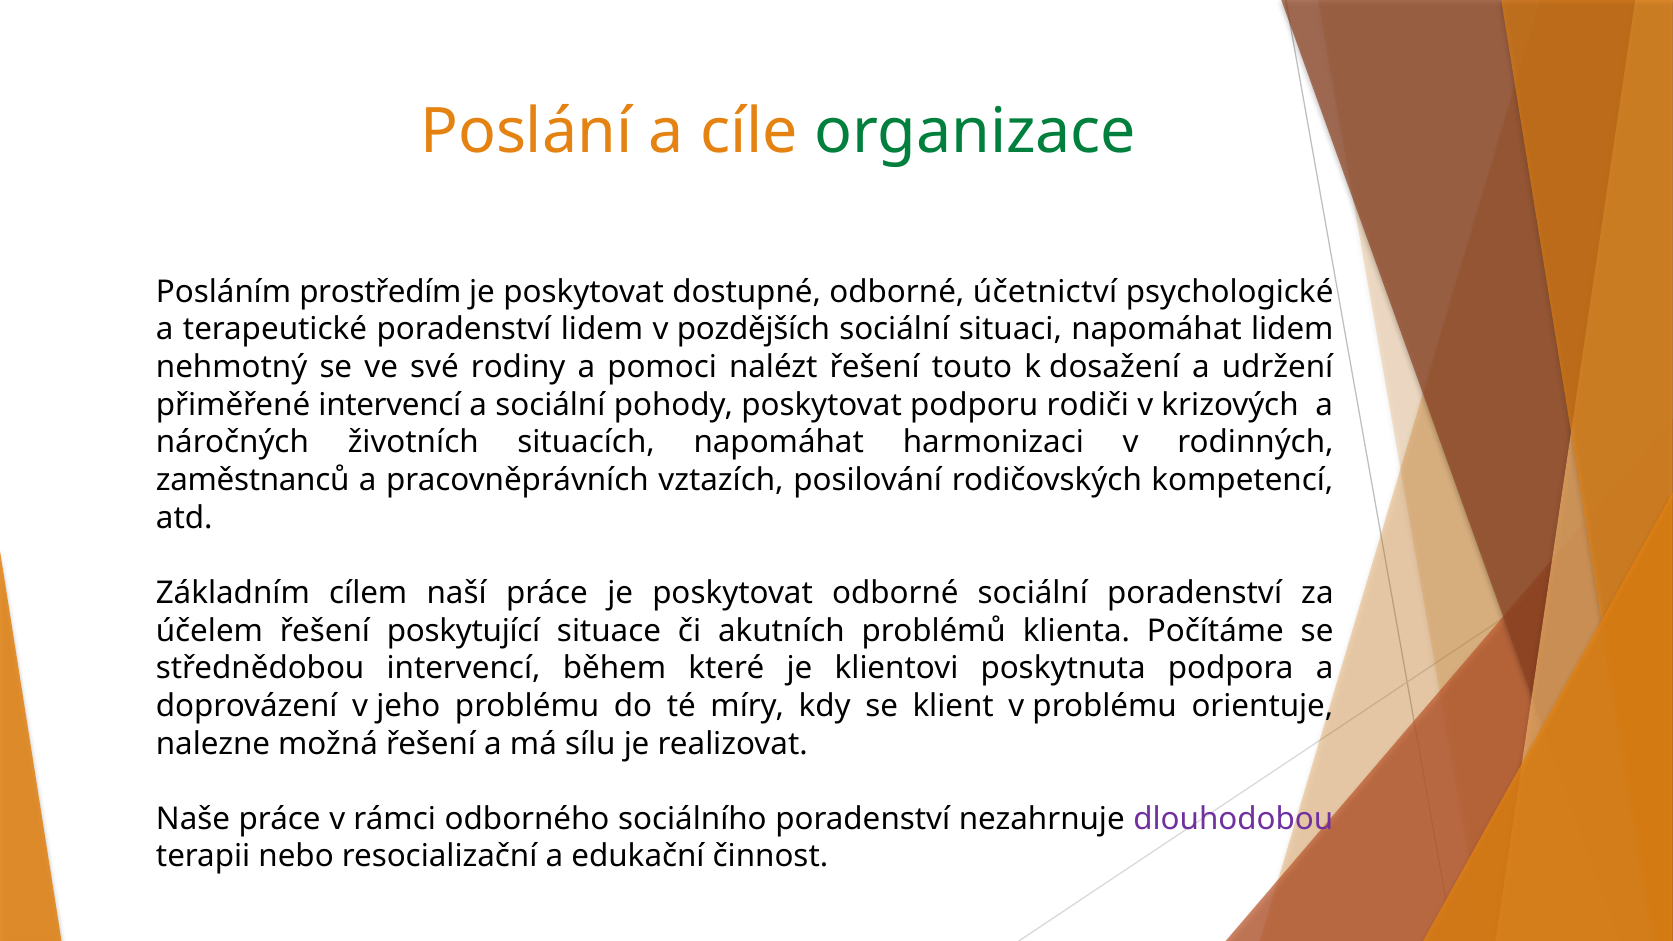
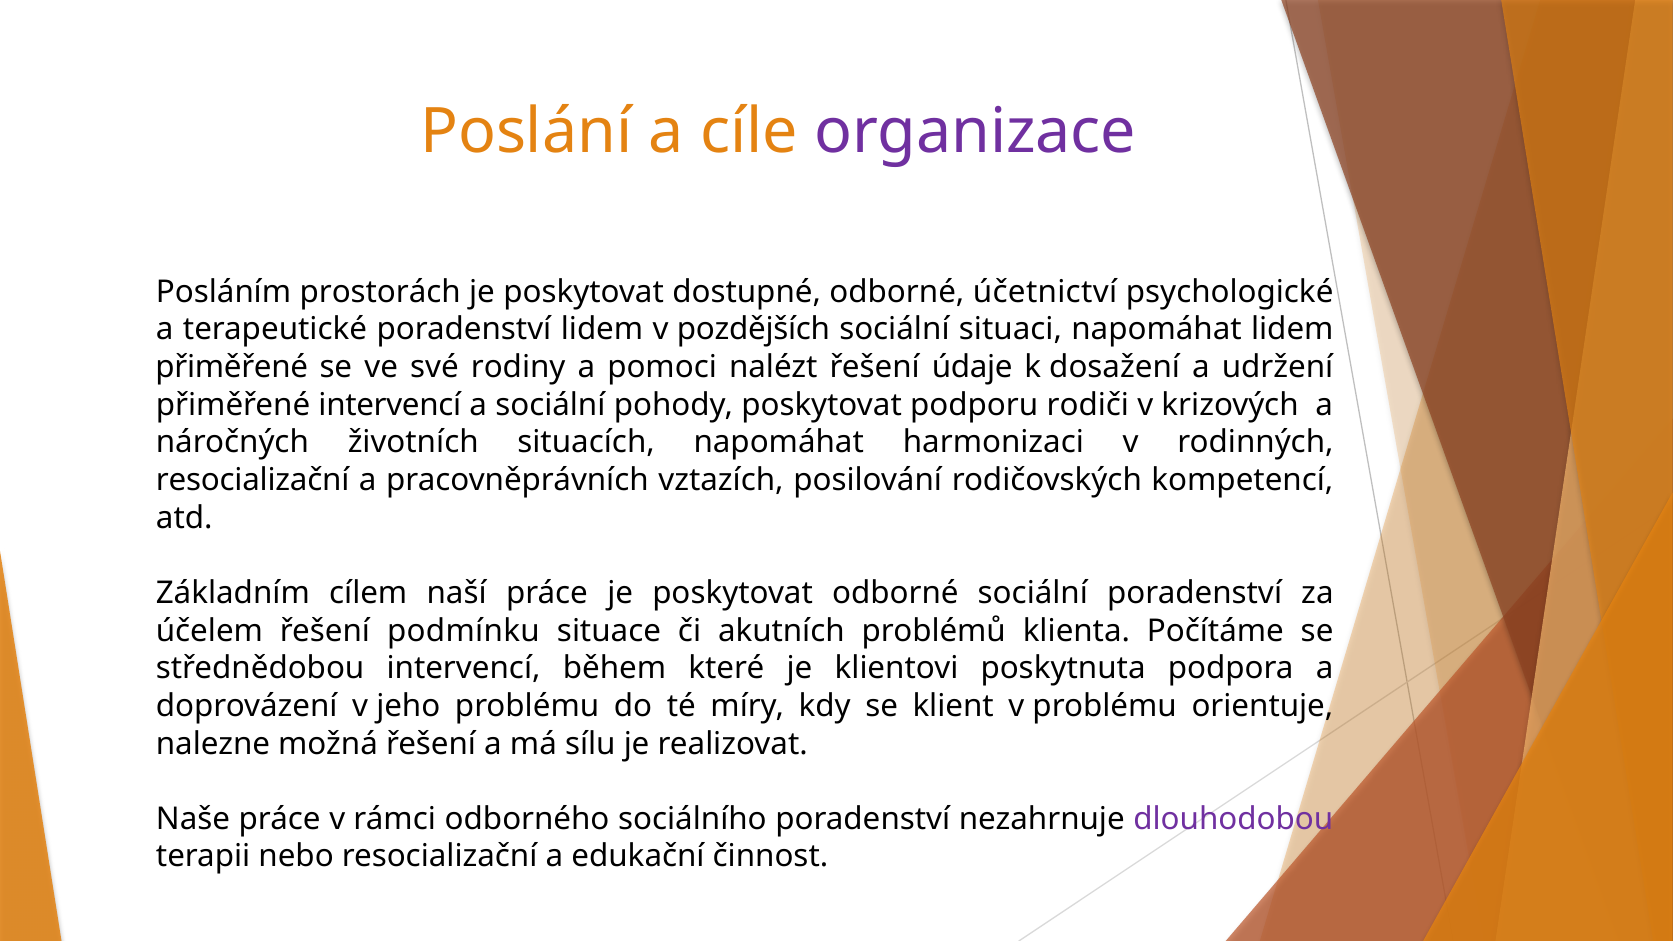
organizace colour: green -> purple (975, 132)
prostředím: prostředím -> prostorách (380, 292)
nehmotný: nehmotný -> přiměřené (232, 367)
touto: touto -> údaje (972, 367)
zaměstnanců: zaměstnanců -> resocializační (253, 480)
poskytující: poskytující -> podmínku (463, 631)
